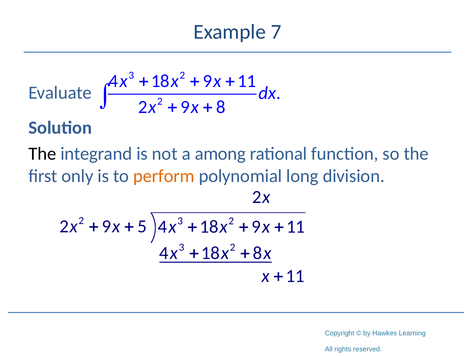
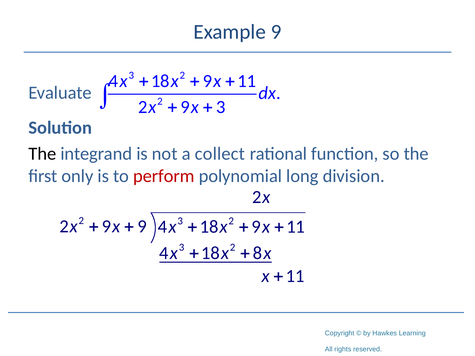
Example 7: 7 -> 9 (276, 32)
8: 8 -> 3 (221, 107)
among: among -> collect (220, 154)
perform colour: orange -> red (164, 176)
5: 5 -> 9 (142, 227)
